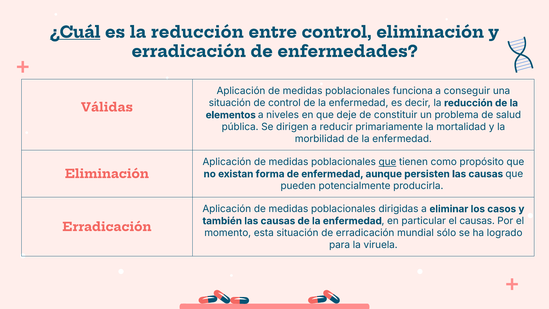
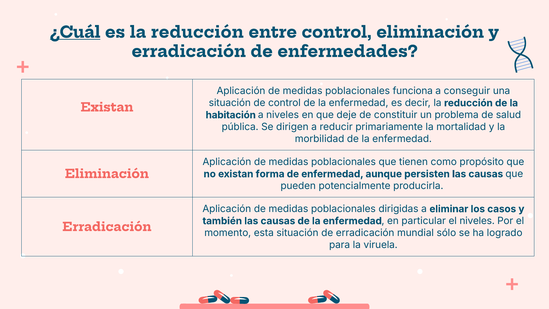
Válidas: Válidas -> Existan (107, 107)
elementos: elementos -> habitación (231, 115)
que underline: present -> none (387, 162)
el causas: causas -> niveles (477, 221)
